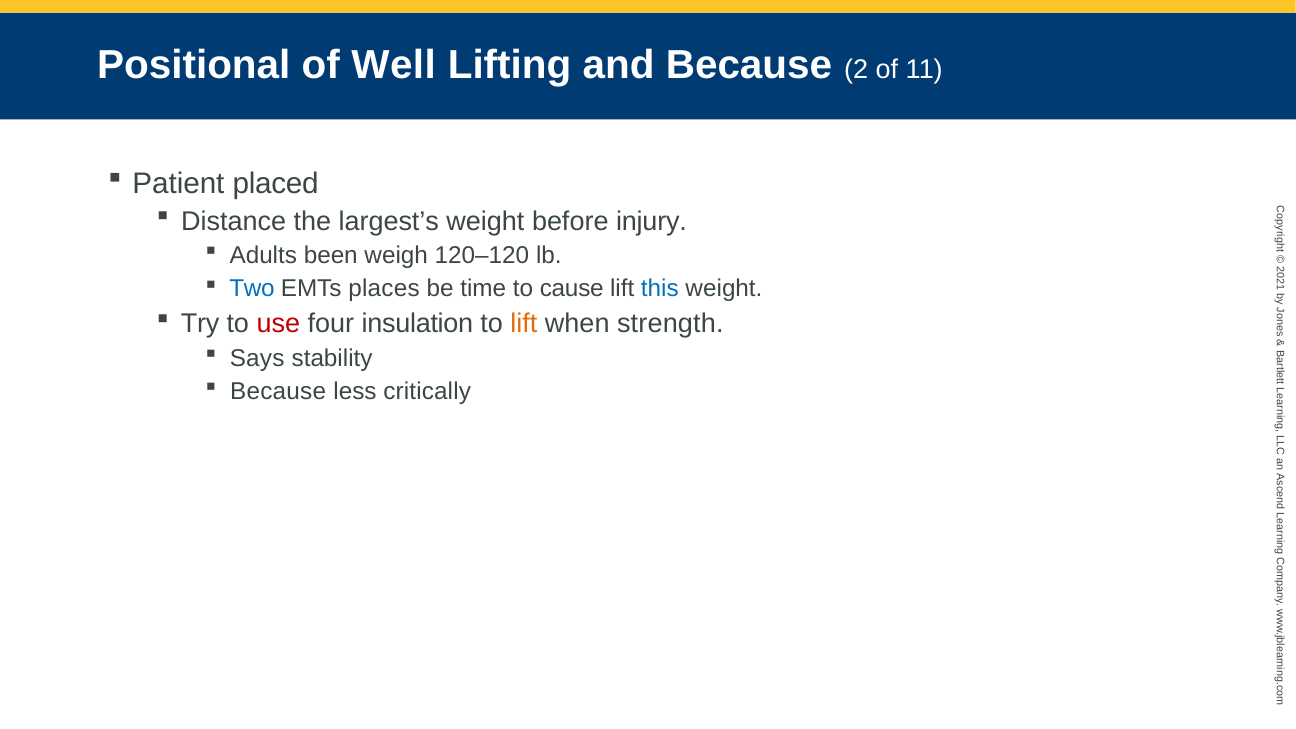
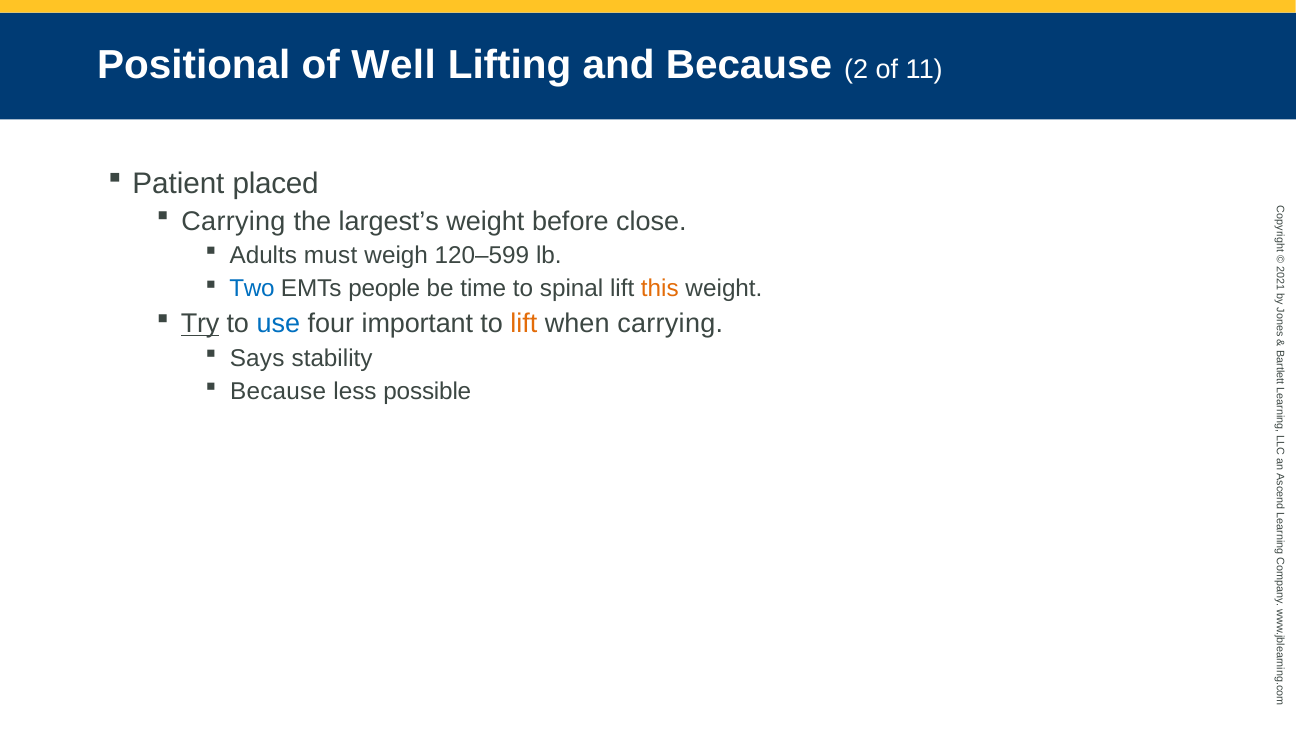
Distance: Distance -> Carrying (233, 221)
injury: injury -> close (651, 221)
been: been -> must (331, 256)
120–120: 120–120 -> 120–599 (482, 256)
places: places -> people (384, 289)
cause: cause -> spinal (572, 289)
this colour: blue -> orange (660, 289)
Try underline: none -> present (200, 324)
use colour: red -> blue (278, 324)
insulation: insulation -> important (417, 324)
when strength: strength -> carrying (670, 324)
critically: critically -> possible (427, 392)
